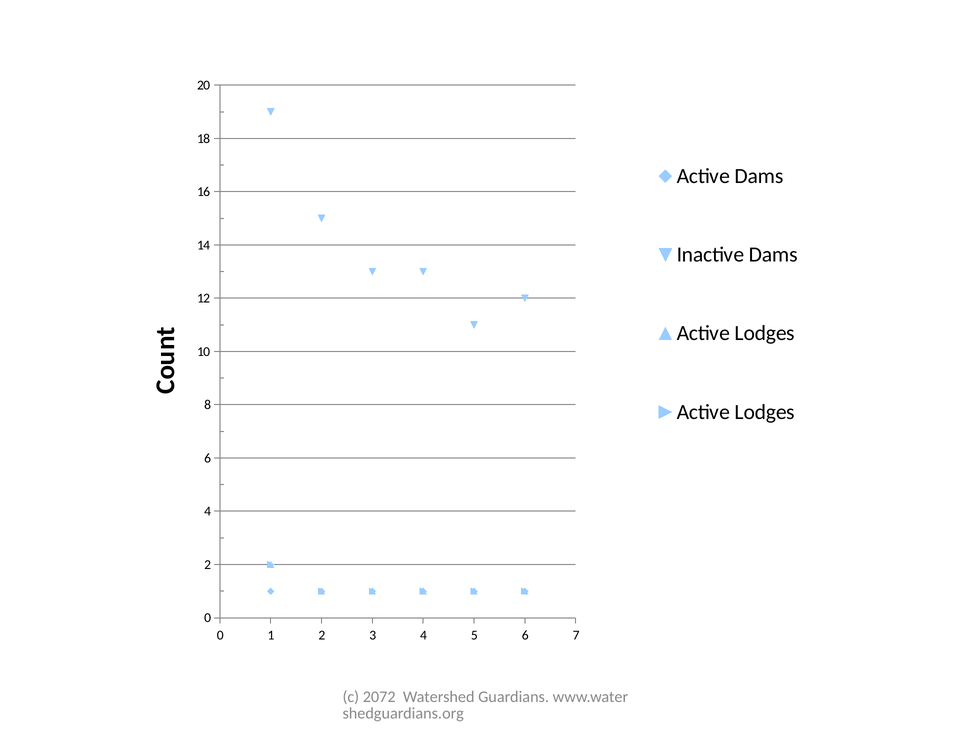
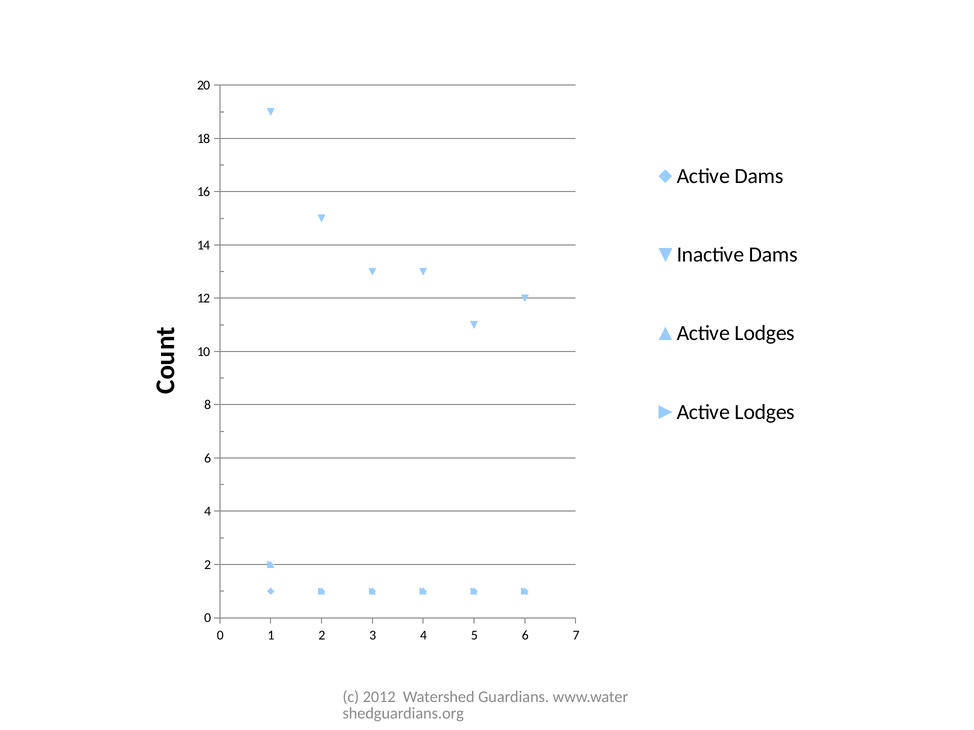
2072: 2072 -> 2012 (379, 697)
